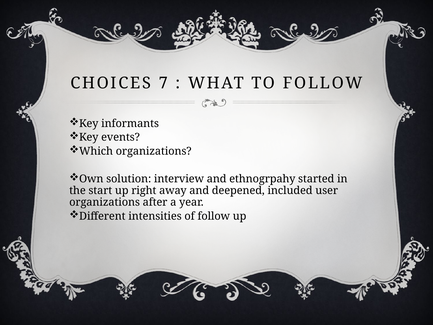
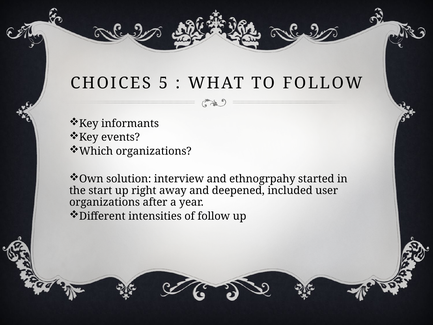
7: 7 -> 5 (163, 83)
